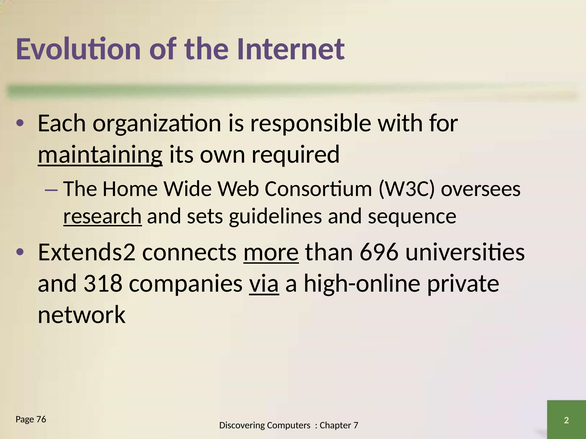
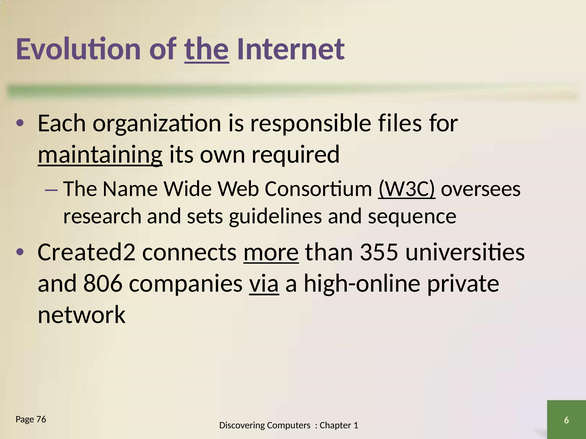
the underline: none -> present (207, 49)
with: with -> files (400, 123)
Home: Home -> Name (130, 189)
W3C underline: none -> present (407, 189)
research underline: present -> none (103, 216)
Extends2: Extends2 -> Created2 (87, 252)
696: 696 -> 355 (379, 252)
318: 318 -> 806 (103, 284)
2: 2 -> 6 (566, 421)
7: 7 -> 1 (356, 426)
